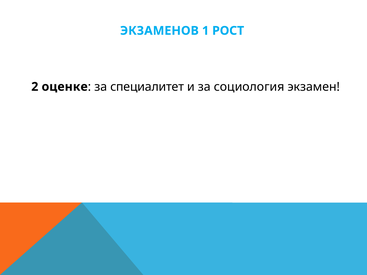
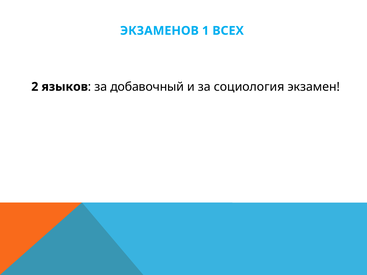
РОСТ: РОСТ -> ВСЕХ (228, 31)
оценке: оценке -> языков (65, 87)
специалитет: специалитет -> добавочный (147, 87)
